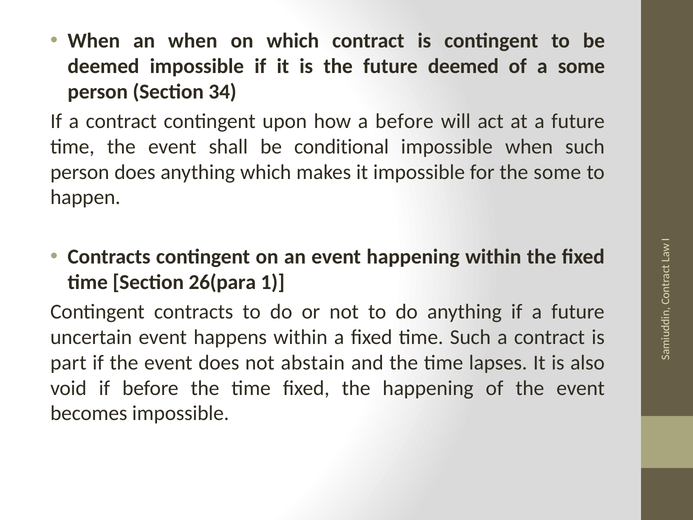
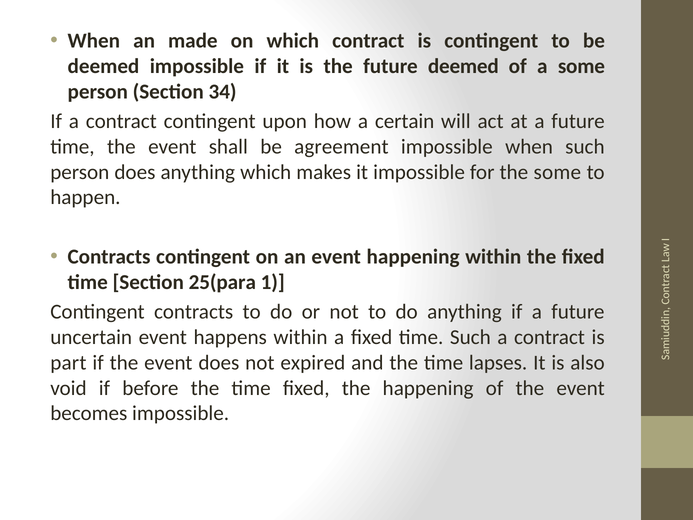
an when: when -> made (193, 41)
a before: before -> certain (405, 121)
conditional: conditional -> agreement (341, 147)
26(para: 26(para -> 25(para (222, 282)
abstain: abstain -> expired (313, 362)
